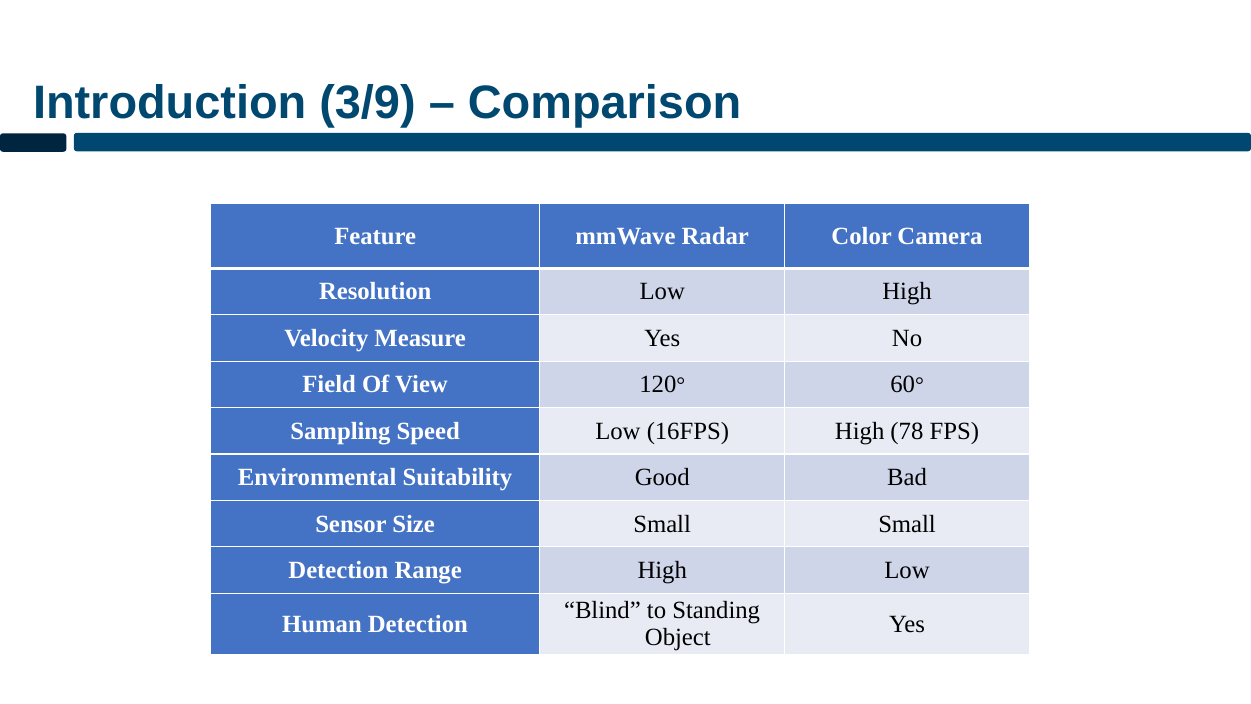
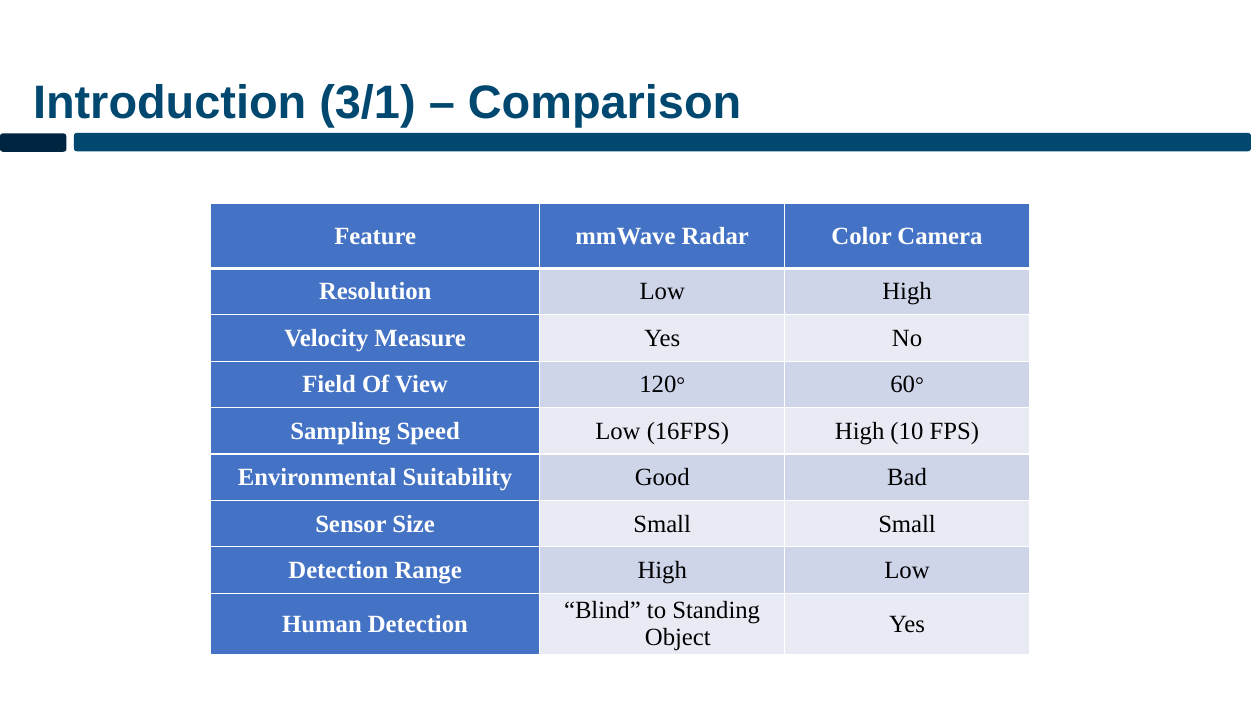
3/9: 3/9 -> 3/1 (367, 103)
78: 78 -> 10 (907, 431)
